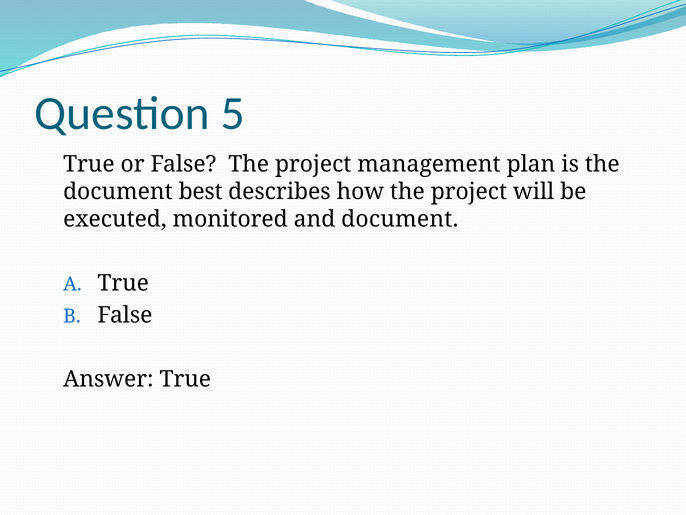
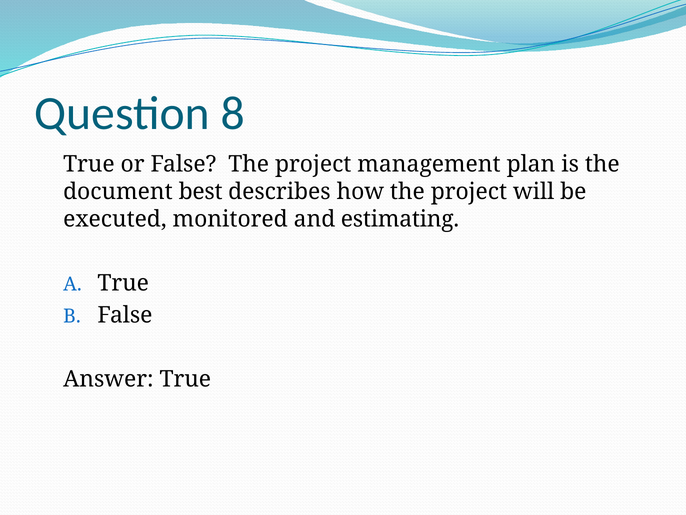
5: 5 -> 8 (233, 113)
and document: document -> estimating (400, 219)
